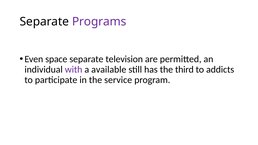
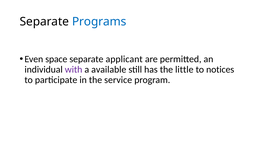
Programs colour: purple -> blue (99, 22)
television: television -> applicant (124, 59)
third: third -> little (184, 70)
addicts: addicts -> notices (220, 70)
